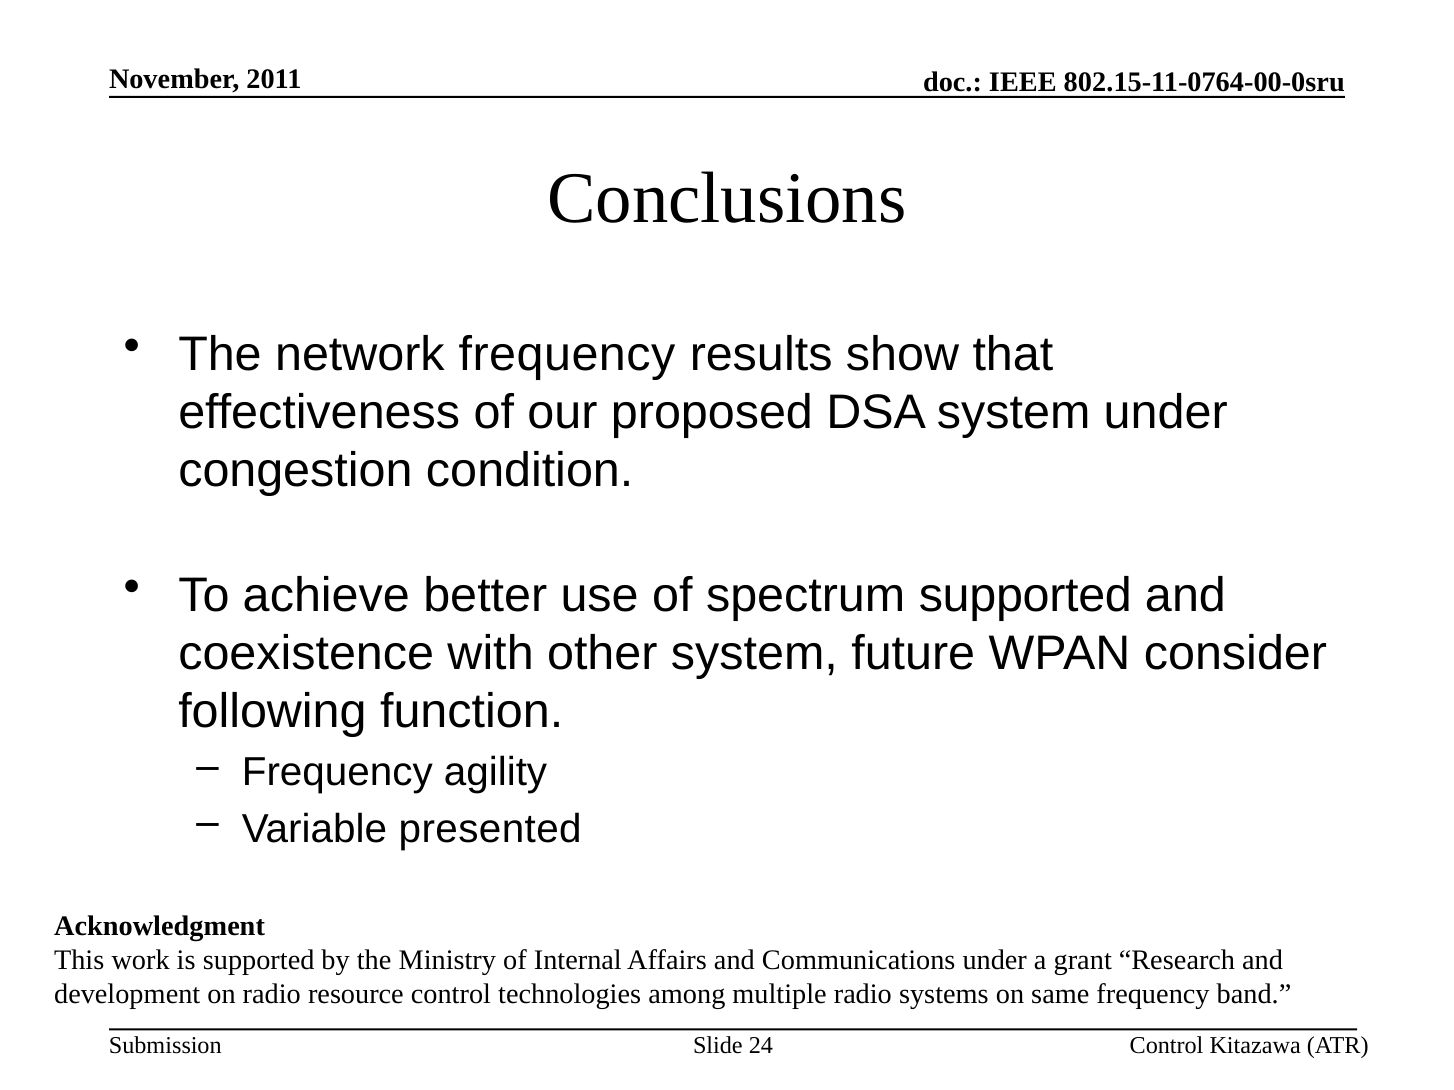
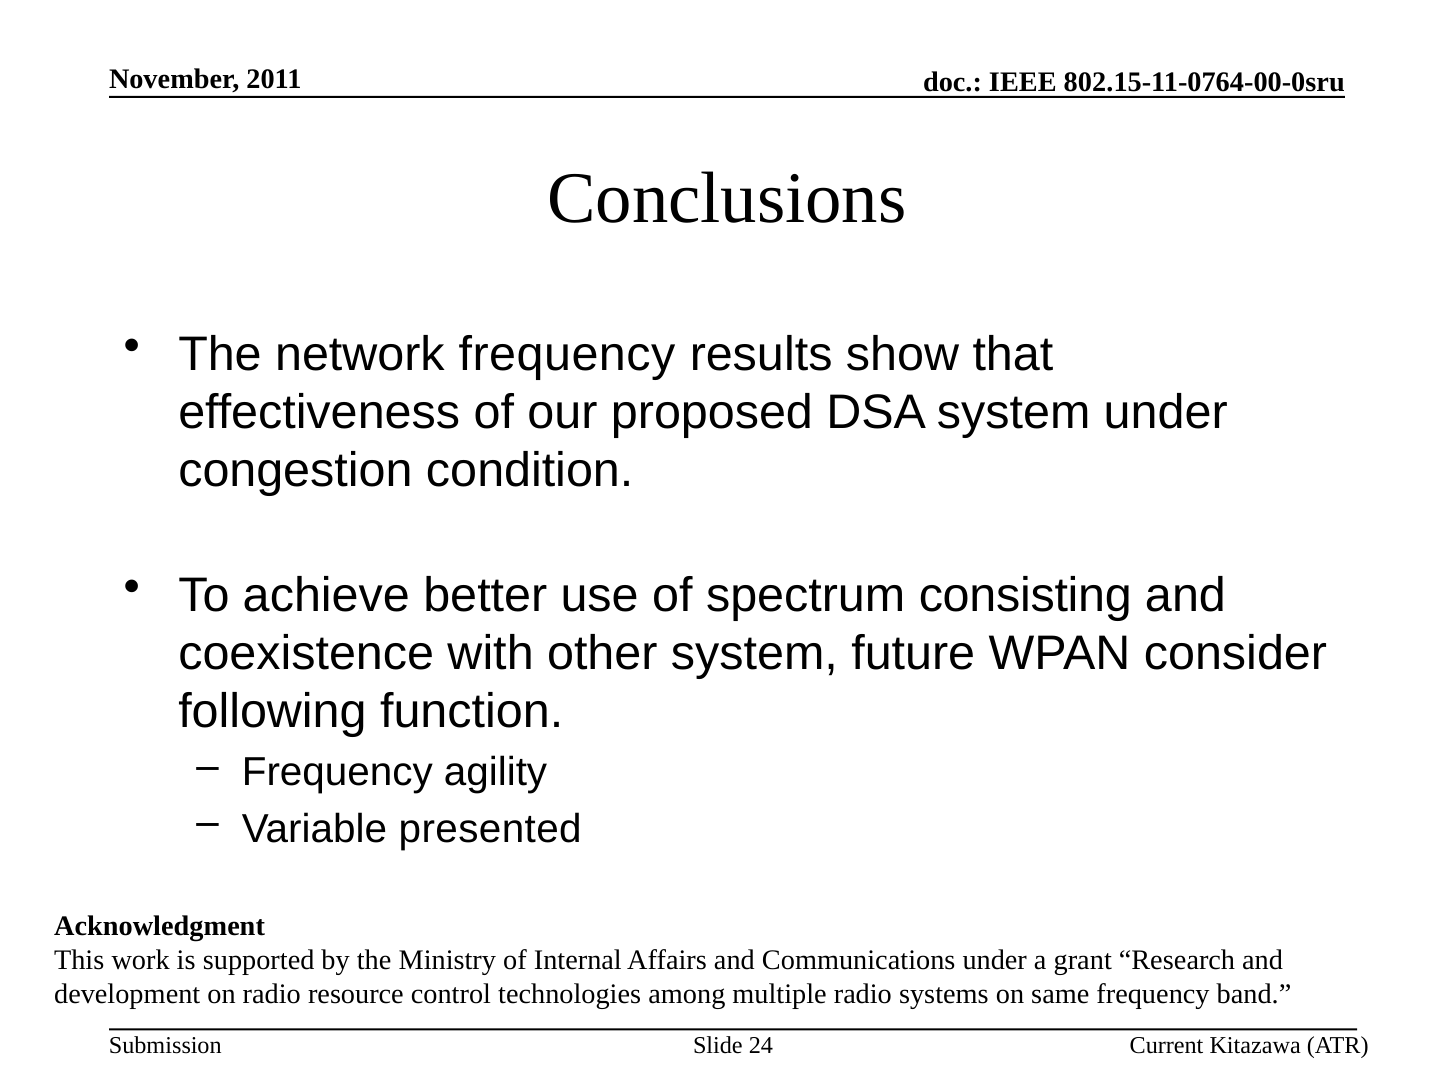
spectrum supported: supported -> consisting (1025, 596)
Control: Control -> Current (1167, 1046)
